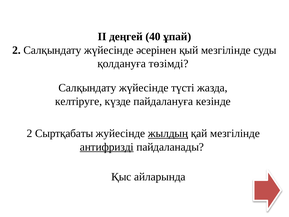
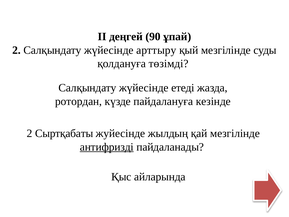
40: 40 -> 90 (153, 37)
әсерінен: әсерінен -> арттыру (156, 50)
түсті: түсті -> етеді (183, 88)
келтіруге: келтіруге -> ротордан (79, 101)
жылдың underline: present -> none (168, 133)
